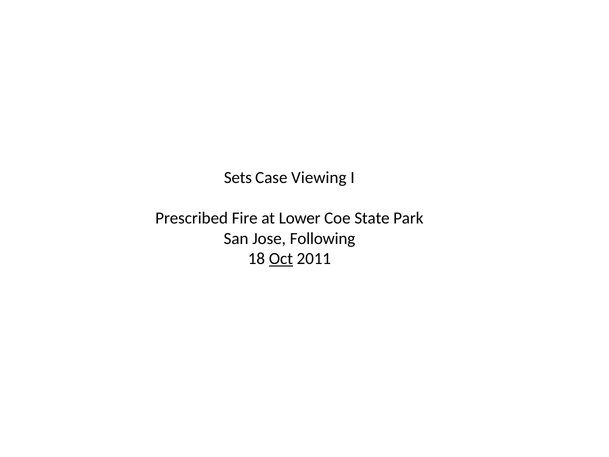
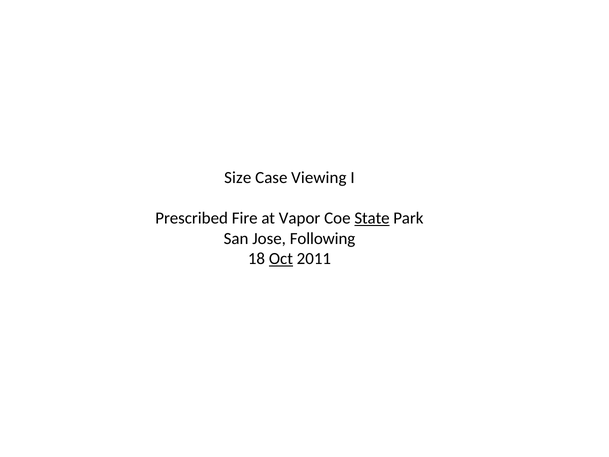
Sets: Sets -> Size (238, 177)
Lower: Lower -> Vapor (300, 218)
State underline: none -> present (372, 218)
